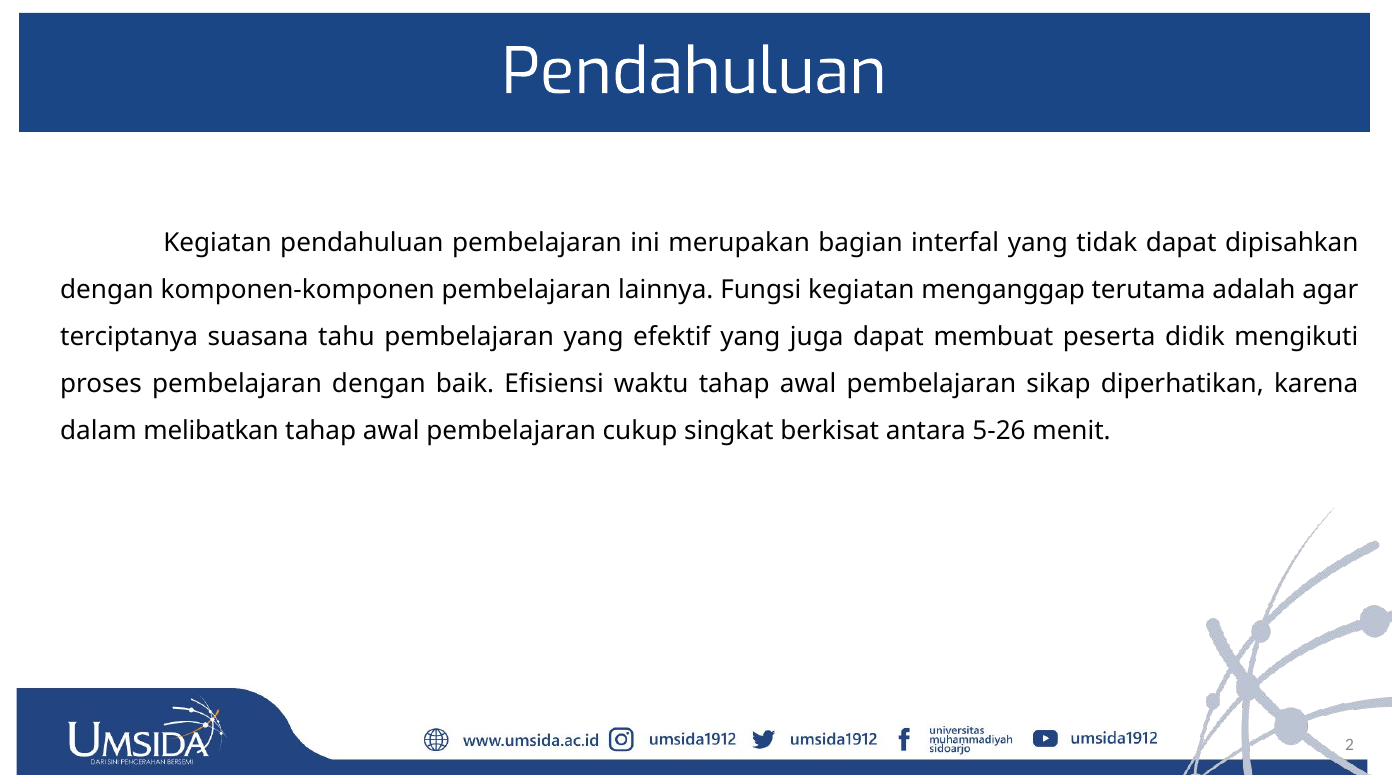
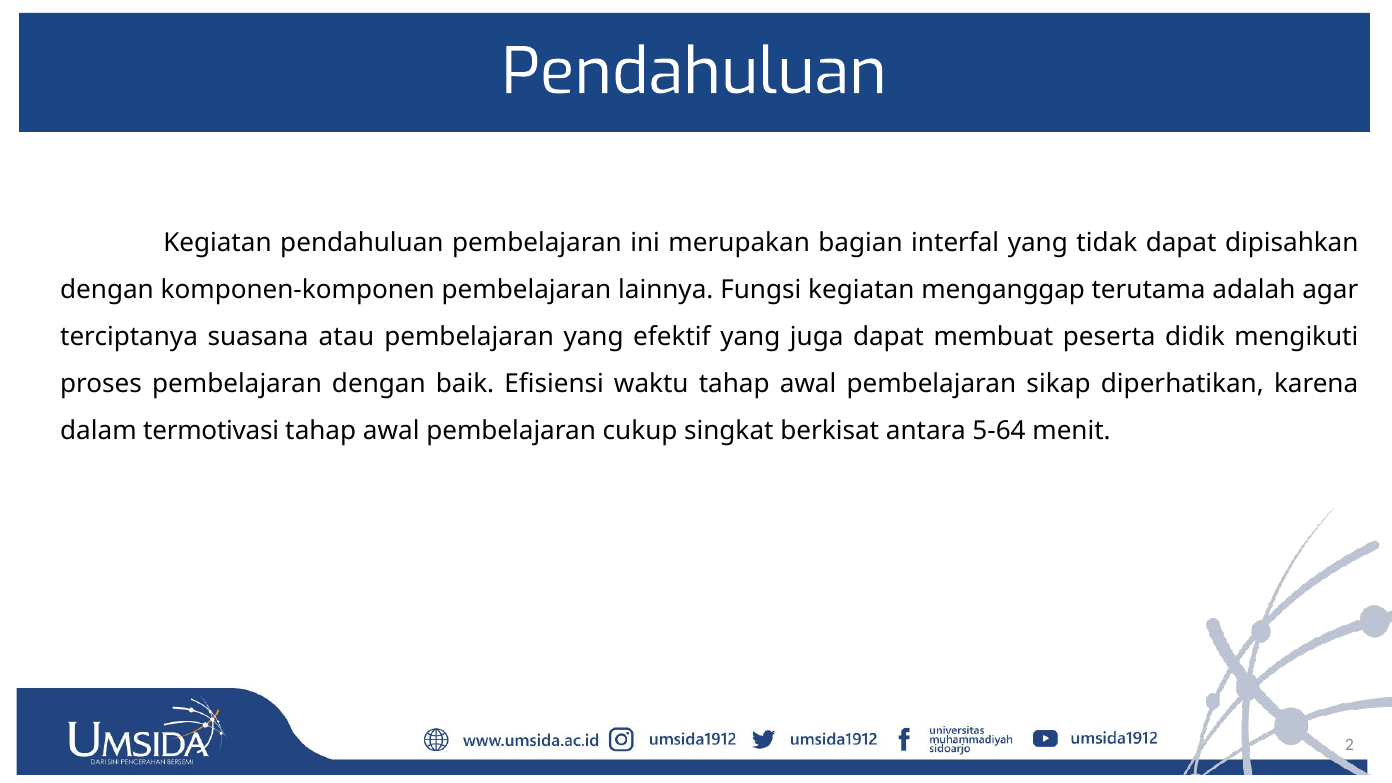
tahu: tahu -> atau (346, 337)
melibatkan: melibatkan -> termotivasi (211, 431)
5-26: 5-26 -> 5-64 (999, 431)
